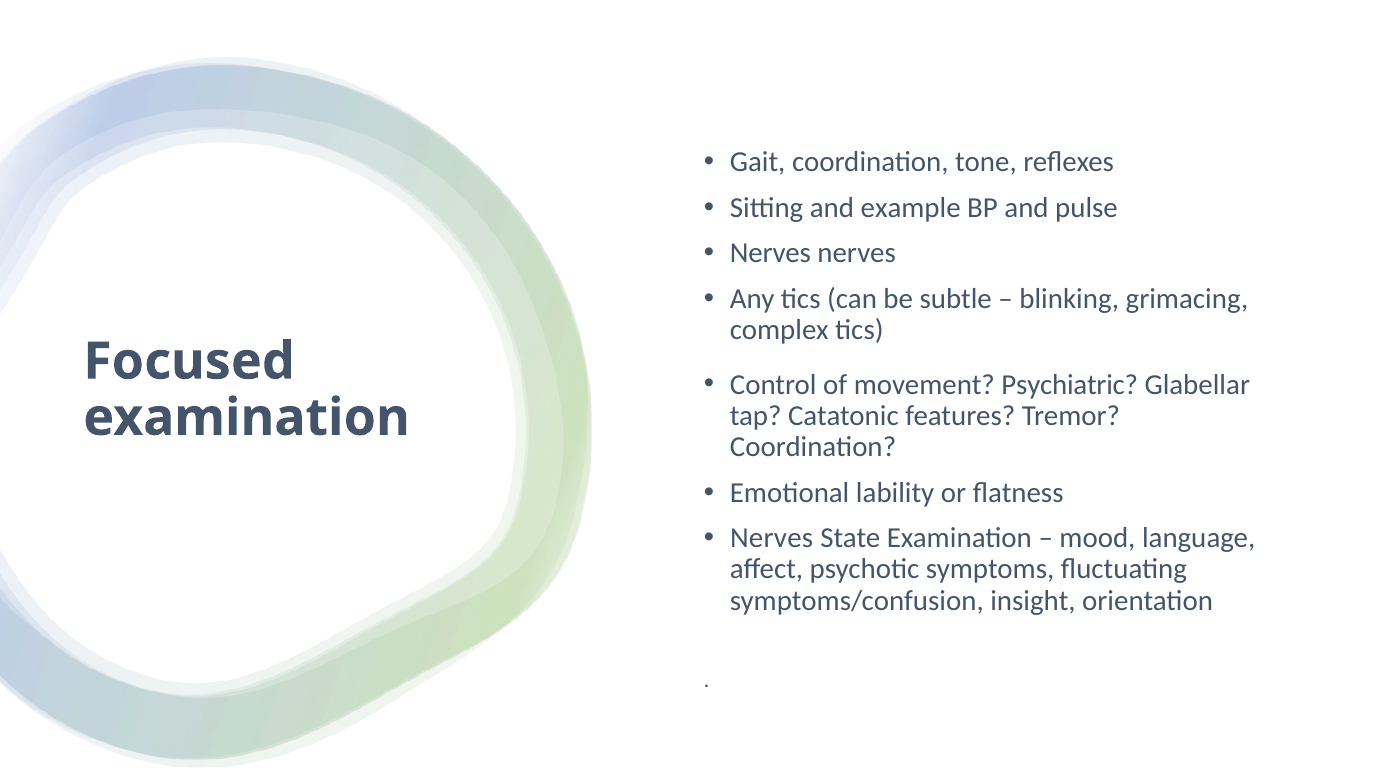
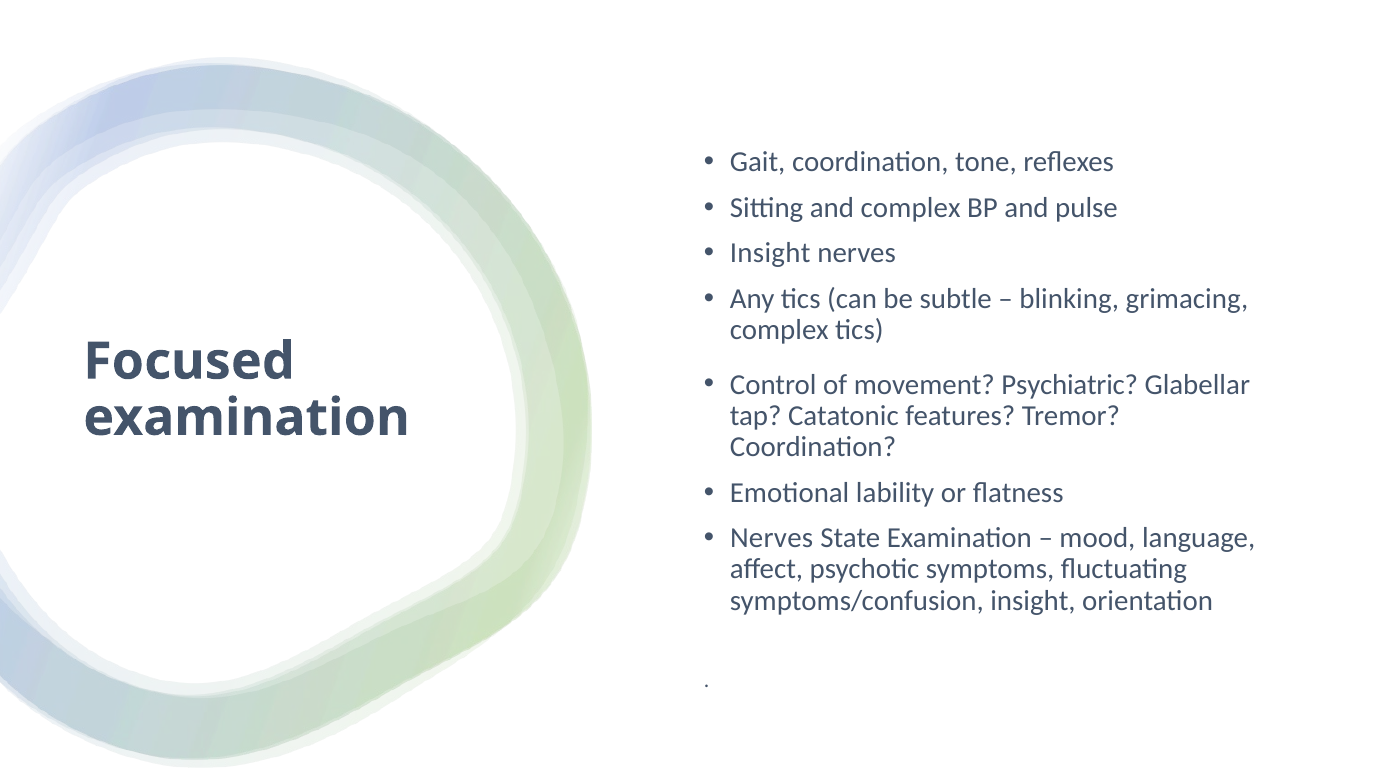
and example: example -> complex (911, 208)
Nerves: Nerves -> Insight (770, 253)
